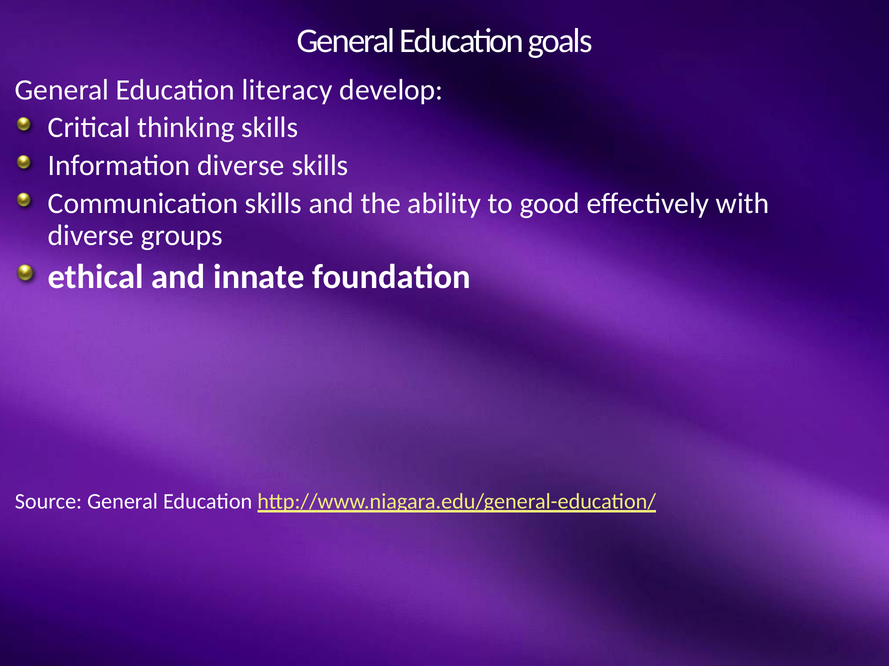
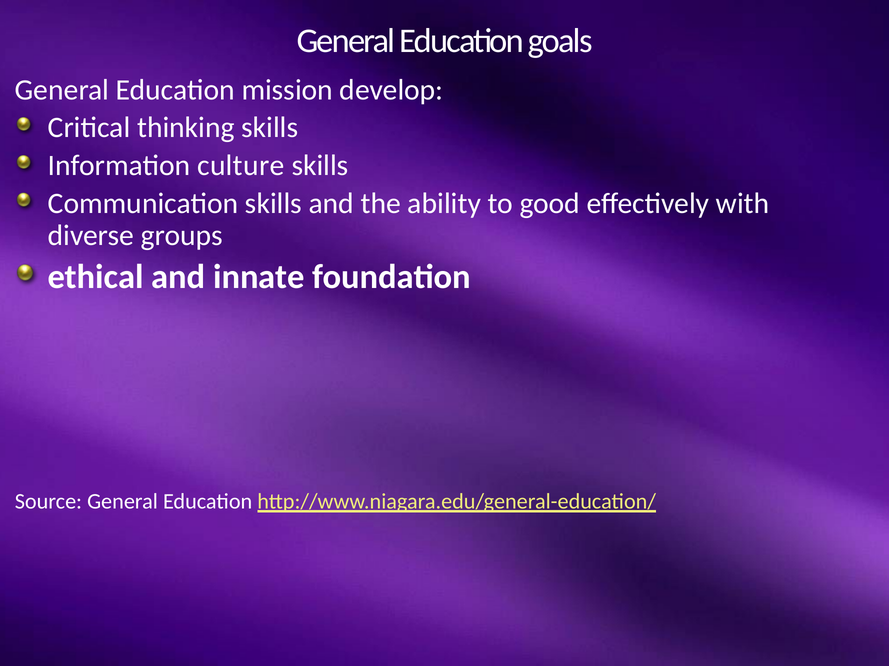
literacy: literacy -> mission (287, 90)
Information diverse: diverse -> culture (241, 166)
